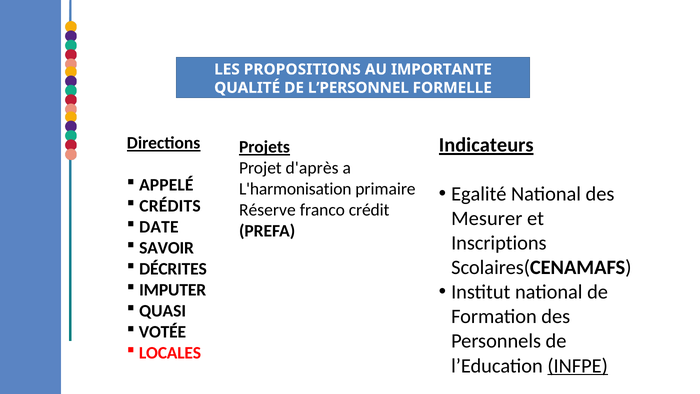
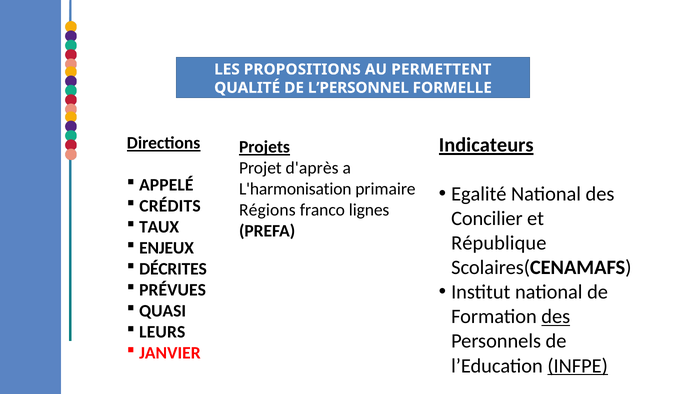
IMPORTANTE: IMPORTANTE -> PERMETTENT (441, 69)
Réserve: Réserve -> Régions (267, 210)
crédit: crédit -> lignes (369, 210)
Mesurer: Mesurer -> Concilier (487, 218)
DATE: DATE -> TAUX (159, 227)
Inscriptions: Inscriptions -> République (499, 243)
SAVOIR: SAVOIR -> ENJEUX (167, 248)
IMPUTER: IMPUTER -> PRÉVUES (173, 290)
des underline: none -> present (556, 317)
VOTÉE: VOTÉE -> LEURS (162, 332)
LOCALES: LOCALES -> JANVIER (170, 353)
